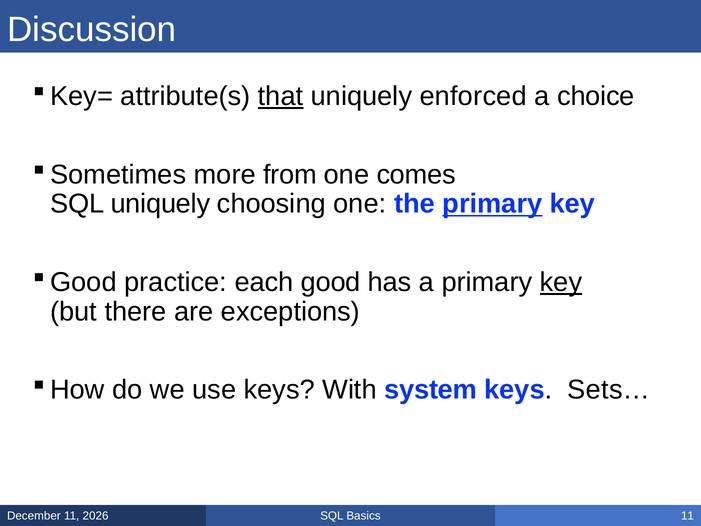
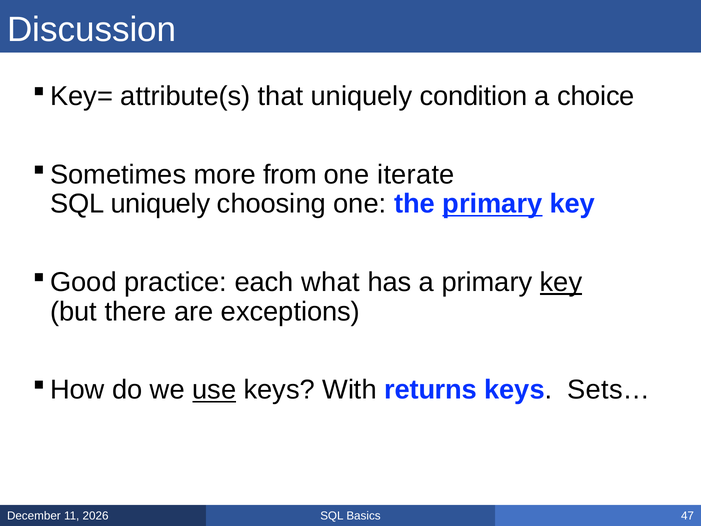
that underline: present -> none (281, 96)
enforced: enforced -> condition (473, 96)
comes: comes -> iterate (416, 175)
good: good -> what (330, 282)
use underline: none -> present (214, 390)
system: system -> returns (431, 390)
Basics 11: 11 -> 47 (687, 516)
